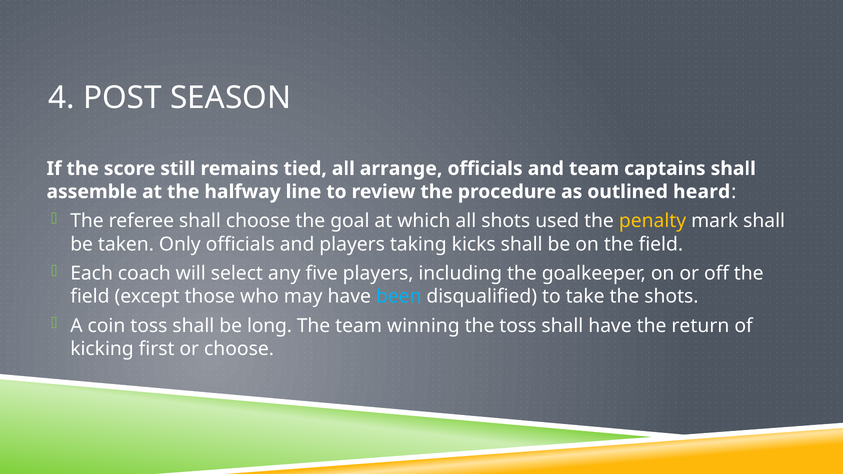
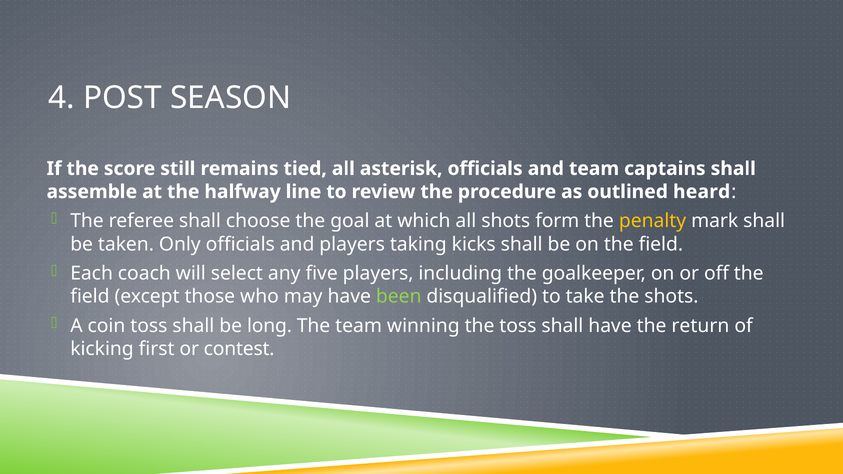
arrange: arrange -> asterisk (401, 169)
used: used -> form (557, 221)
been colour: light blue -> light green (399, 297)
or choose: choose -> contest (239, 349)
